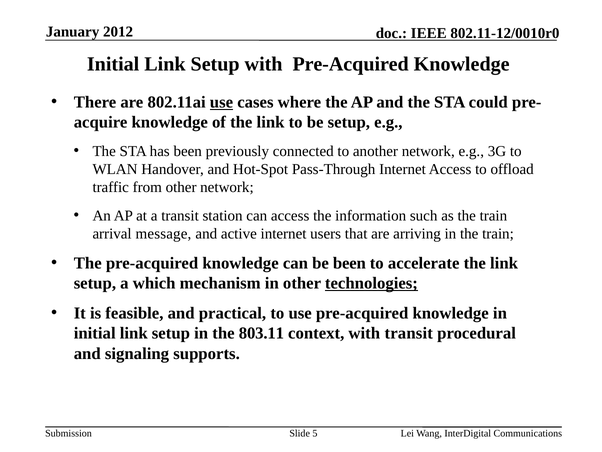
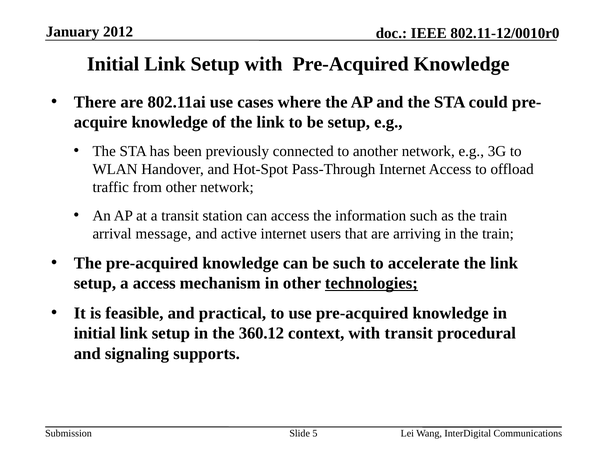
use underline: present -> none (221, 102)
be been: been -> such (349, 263)
a which: which -> access (154, 283)
803.11: 803.11 -> 360.12 (261, 333)
